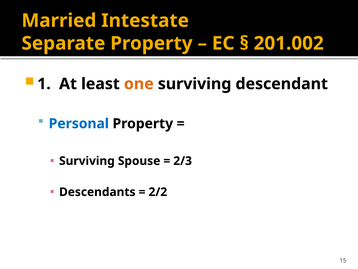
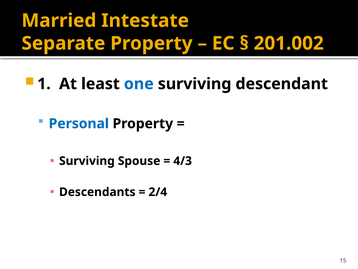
one colour: orange -> blue (139, 84)
2/3: 2/3 -> 4/3 (183, 161)
2/2: 2/2 -> 2/4 (158, 192)
